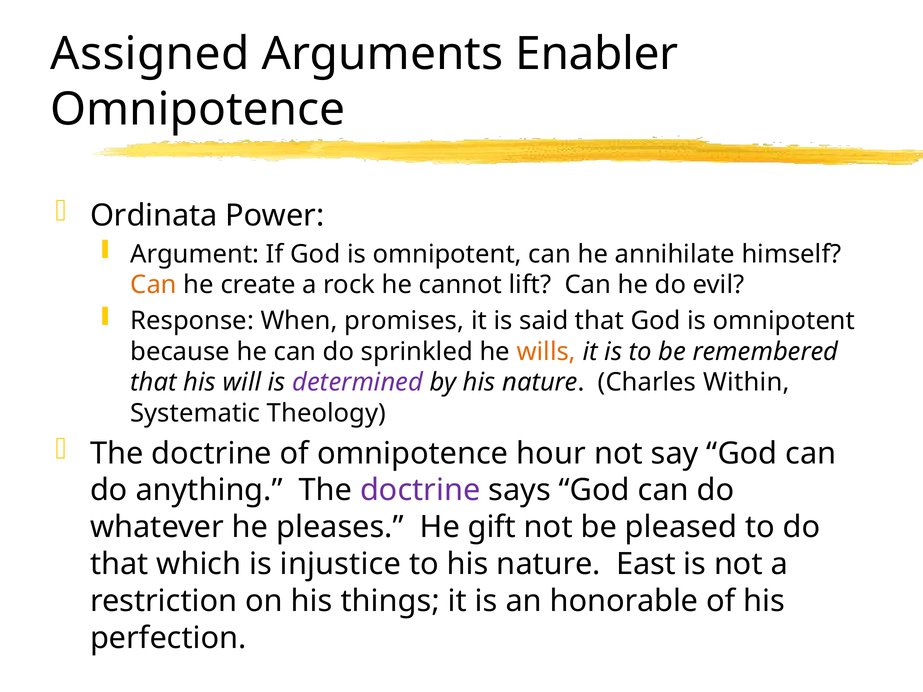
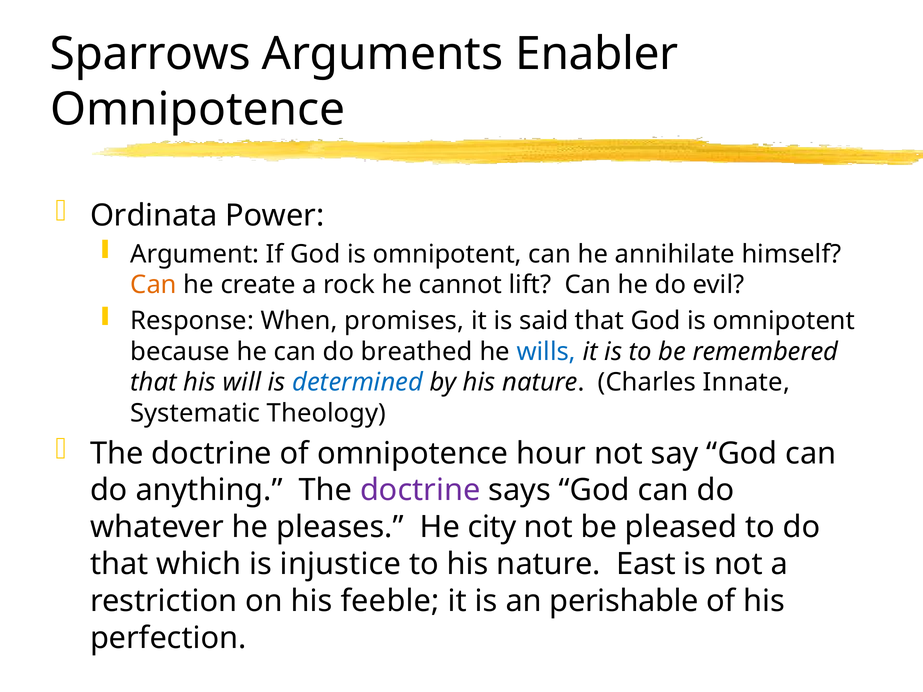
Assigned: Assigned -> Sparrows (150, 54)
sprinkled: sprinkled -> breathed (417, 352)
wills colour: orange -> blue (546, 352)
determined colour: purple -> blue (358, 382)
Within: Within -> Innate (746, 382)
gift: gift -> city (492, 527)
things: things -> feeble (390, 601)
honorable: honorable -> perishable (624, 601)
